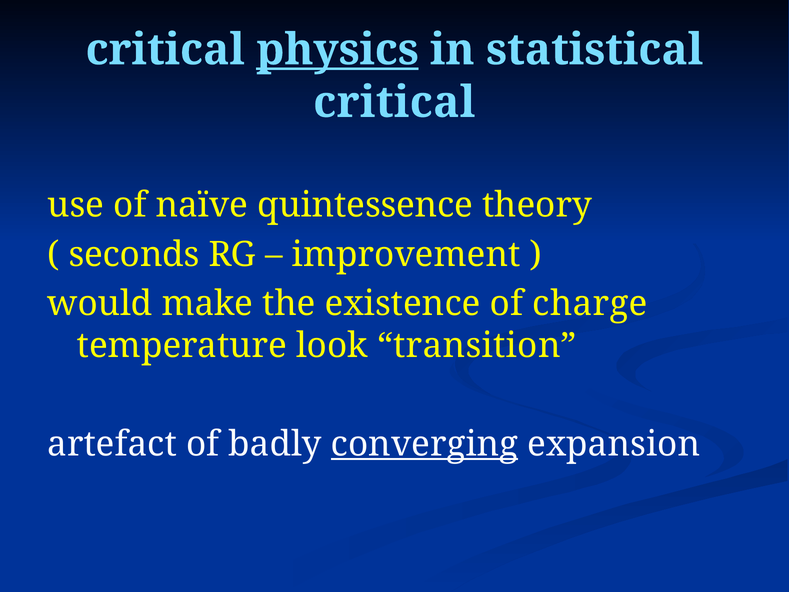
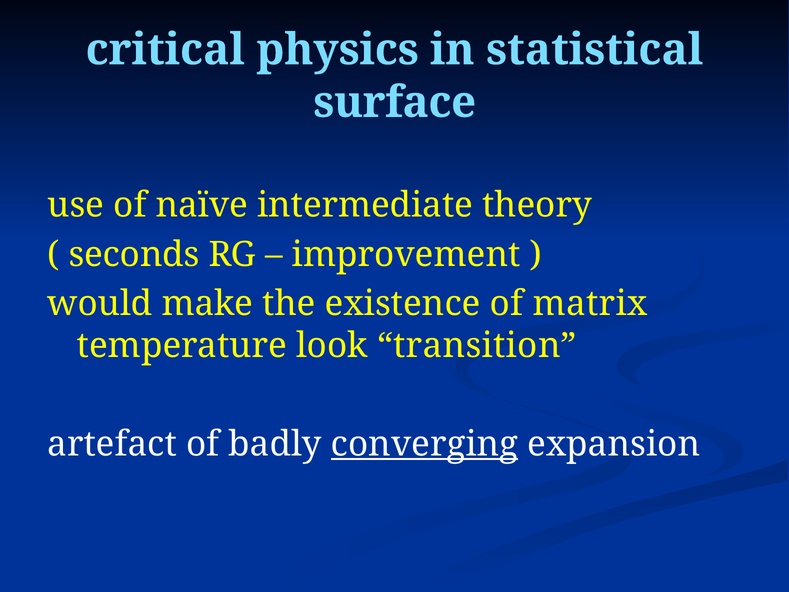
physics underline: present -> none (337, 50)
critical: critical -> surface (395, 102)
quintessence: quintessence -> intermediate (365, 205)
charge: charge -> matrix (590, 303)
